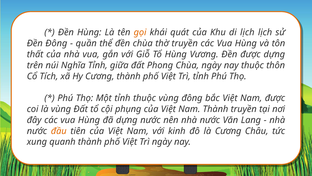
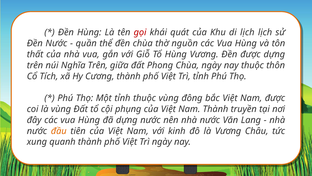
gọi colour: orange -> red (140, 32)
Đền Đông: Đông -> Nước (56, 43)
thờ truyền: truyền -> nguồn (185, 43)
Nghĩa Tỉnh: Tỉnh -> Trên (98, 65)
là Cương: Cương -> Vương (228, 131)
